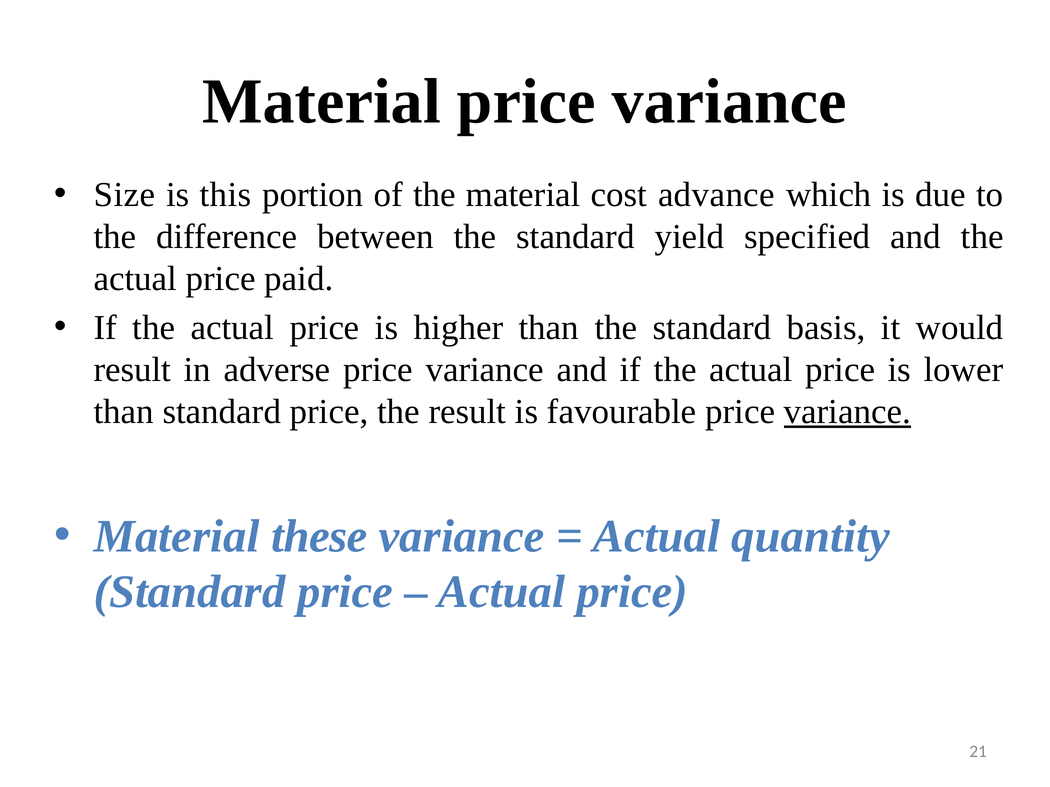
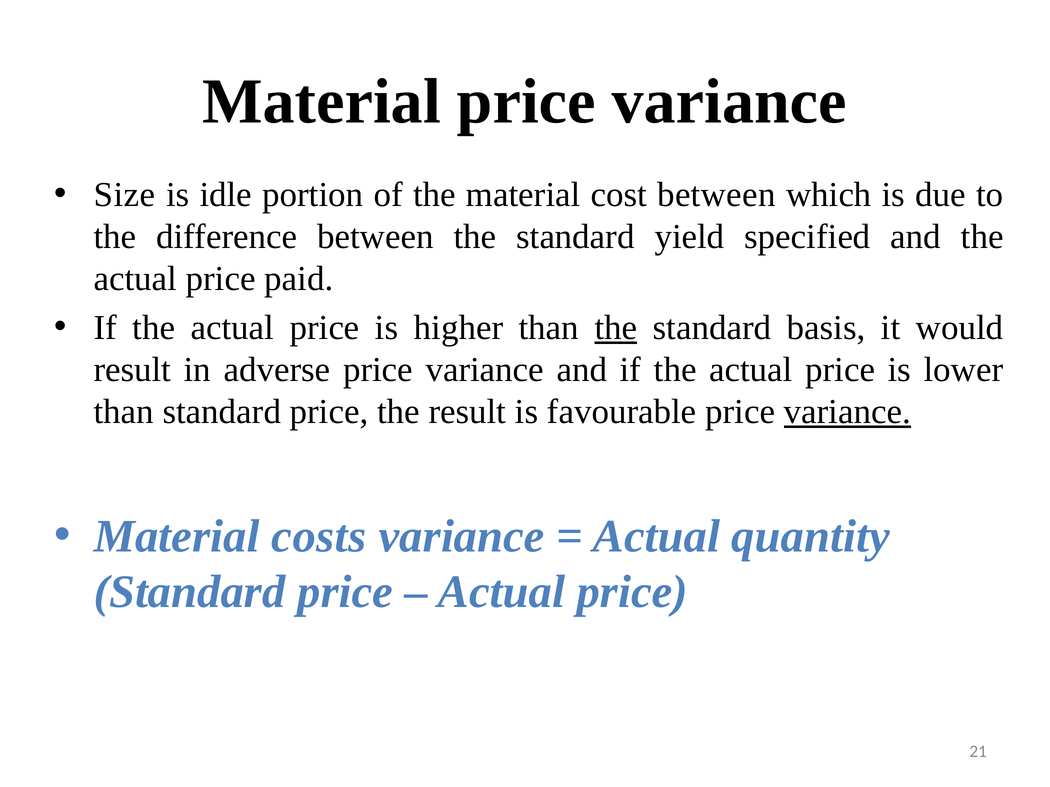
this: this -> idle (226, 195)
cost advance: advance -> between (716, 195)
the underline: none -> present (616, 328)
these: these -> costs (319, 536)
